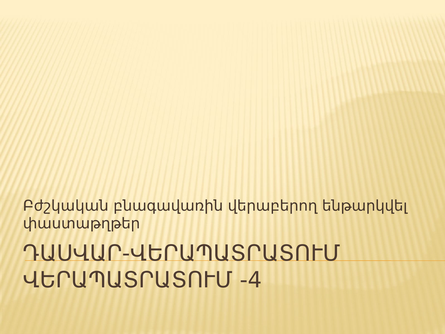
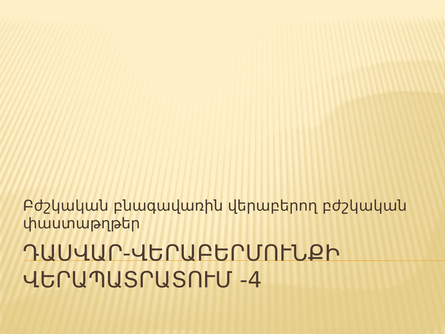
վերաբերող ենթարկվել: ենթարկվել -> բժշկական (365, 206)
ԴԱՍՎԱՐ-ՎԵՐԱՊԱՏՐԱՏՈՒՄ: ԴԱՍՎԱՐ-ՎԵՐԱՊԱՏՐԱՏՈՒՄ -> ԴԱՍՎԱՐ-ՎԵՐԱԲԵՐՄՈՒՆՔԻ (182, 253)
